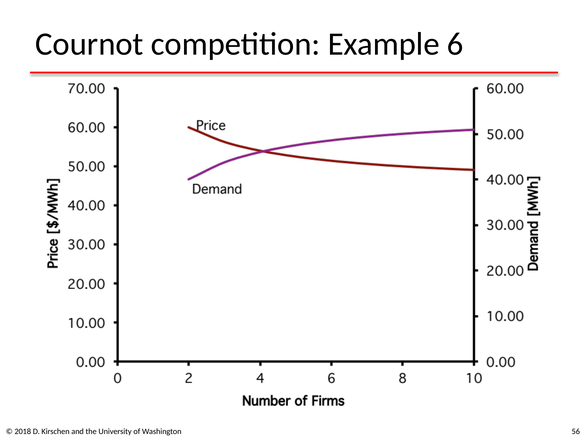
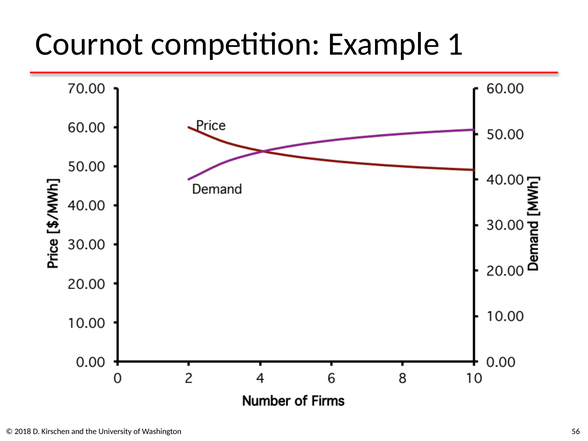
6: 6 -> 1 (455, 44)
